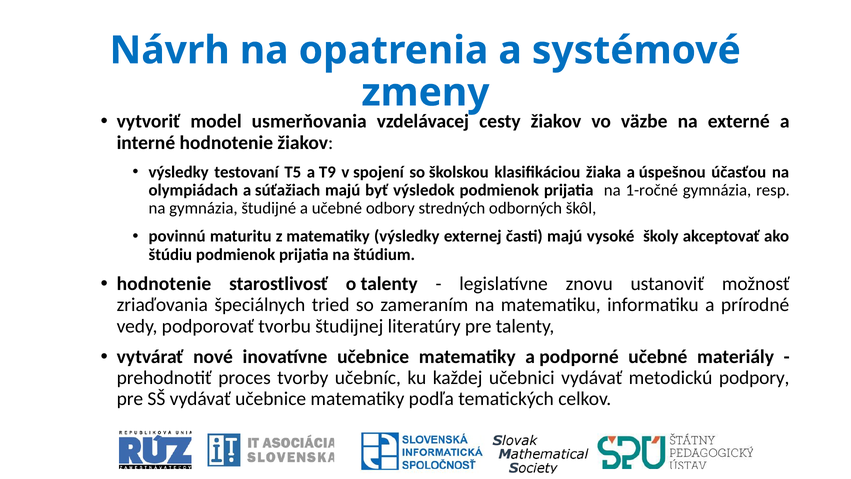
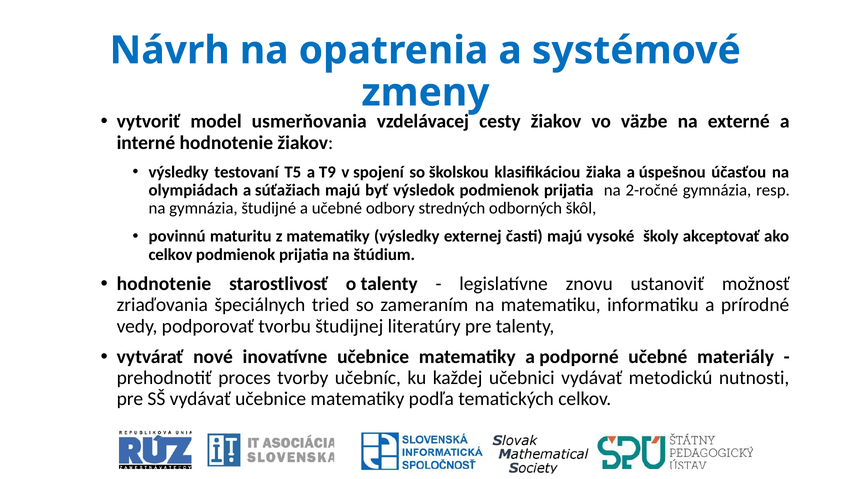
1-ročné: 1-ročné -> 2-ročné (652, 190)
štúdiu: štúdiu -> celkov (170, 254)
podpory: podpory -> nutnosti (754, 378)
